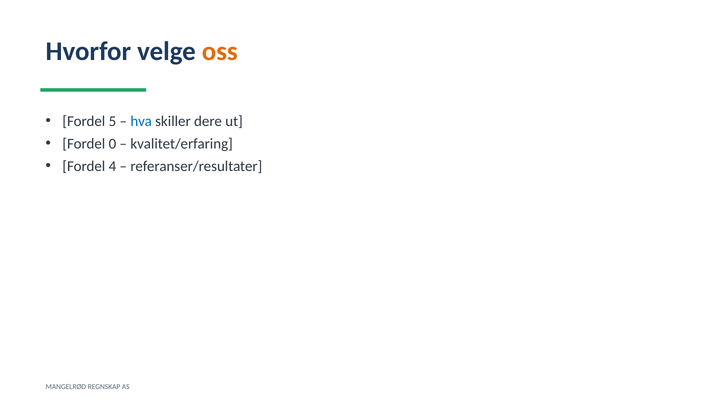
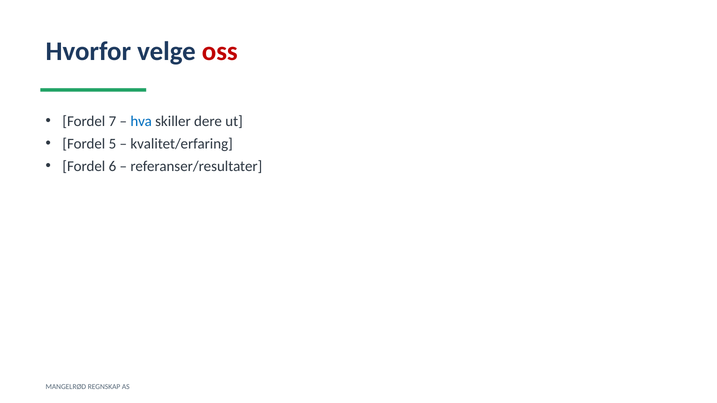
oss colour: orange -> red (220, 51)
5: 5 -> 7 (112, 121)
0: 0 -> 5 (112, 144)
4: 4 -> 6 (112, 166)
